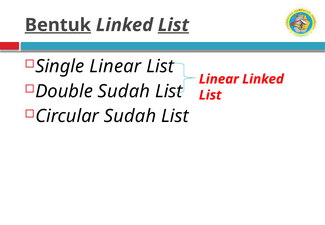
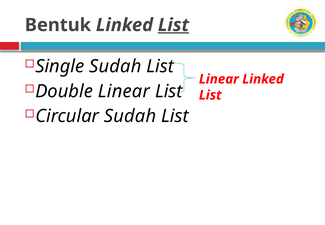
Bentuk underline: present -> none (58, 25)
Single Linear: Linear -> Sudah (115, 66)
Double Sudah: Sudah -> Linear (124, 91)
